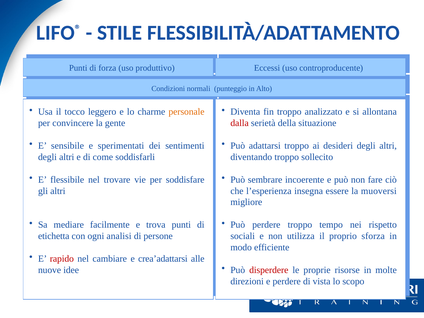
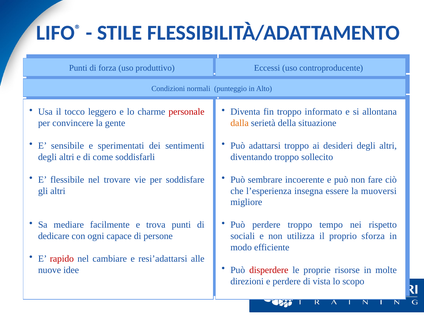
personale colour: orange -> red (187, 112)
analizzato: analizzato -> informato (323, 112)
dalla colour: red -> orange (240, 123)
etichetta: etichetta -> dedicare (54, 236)
analisi: analisi -> capace (119, 236)
crea’adattarsi: crea’adattarsi -> resi’adattarsi (163, 259)
